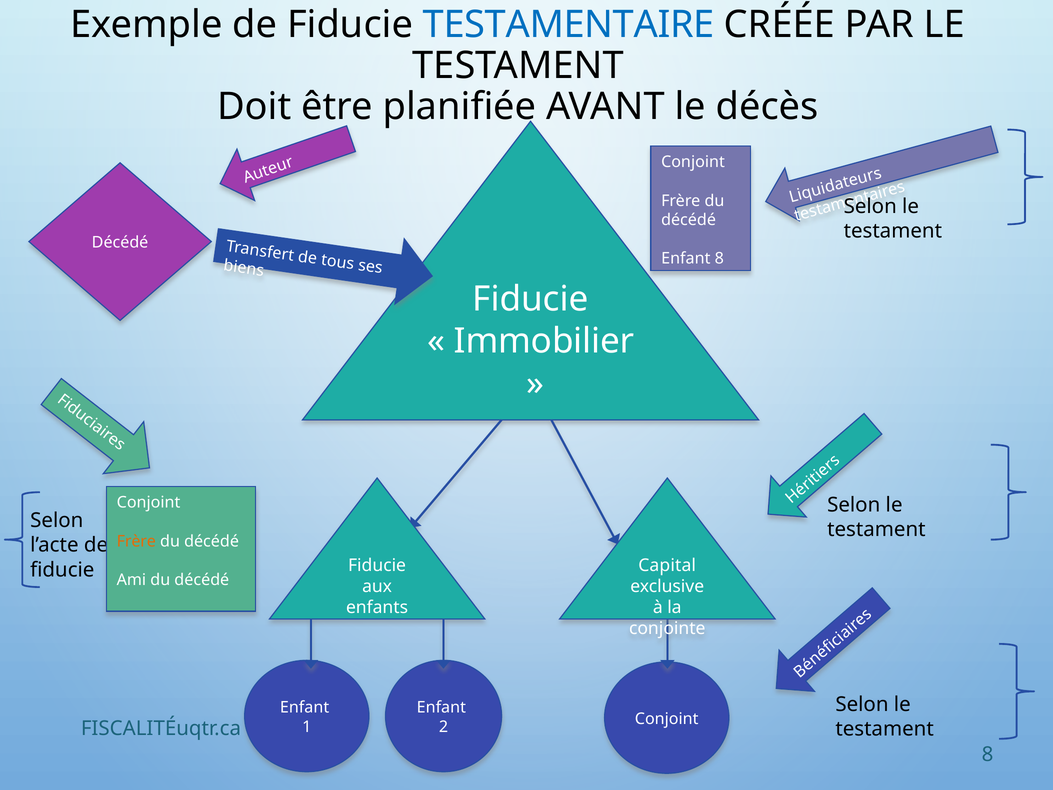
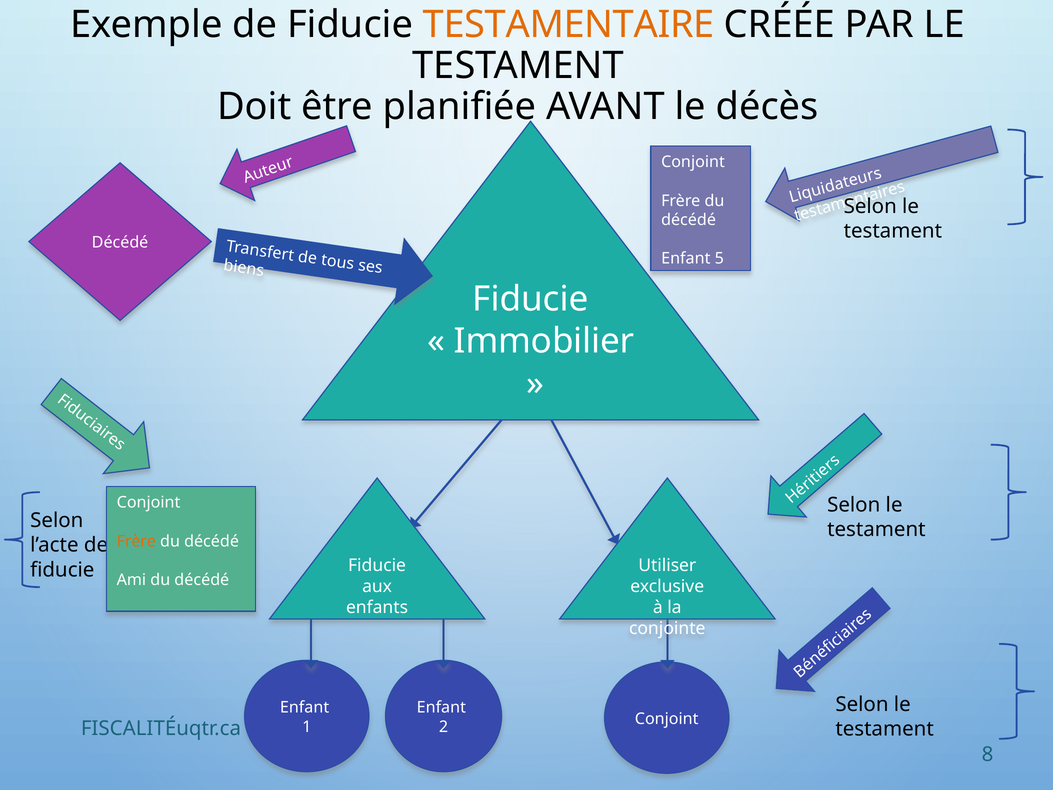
TESTAMENTAIRE colour: blue -> orange (569, 25)
Enfant 8: 8 -> 5 (719, 259)
Capital: Capital -> Utiliser (667, 565)
